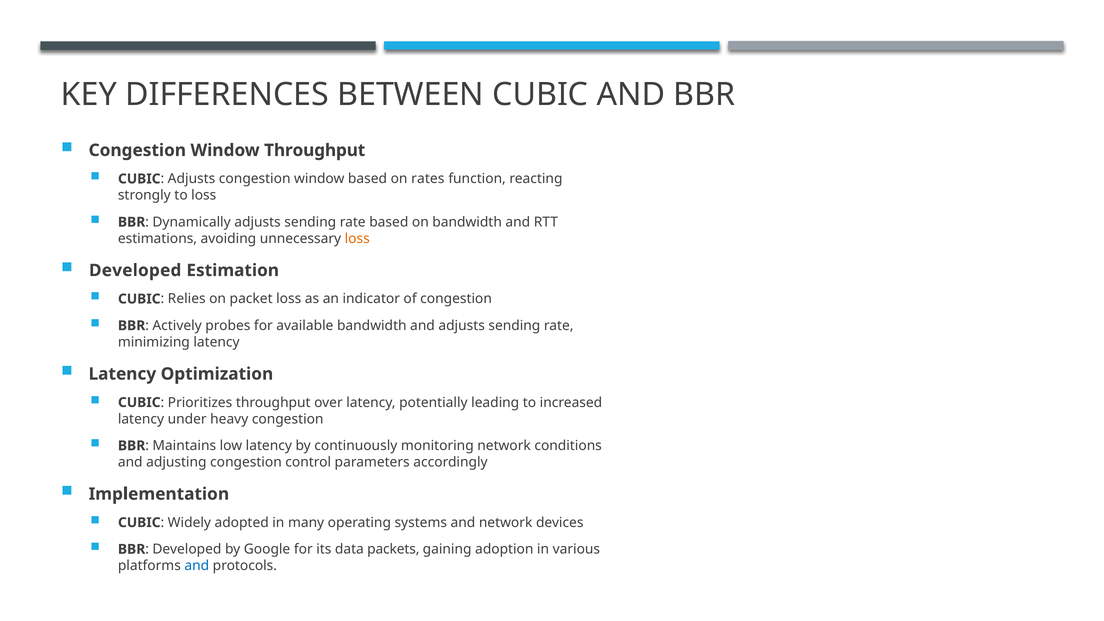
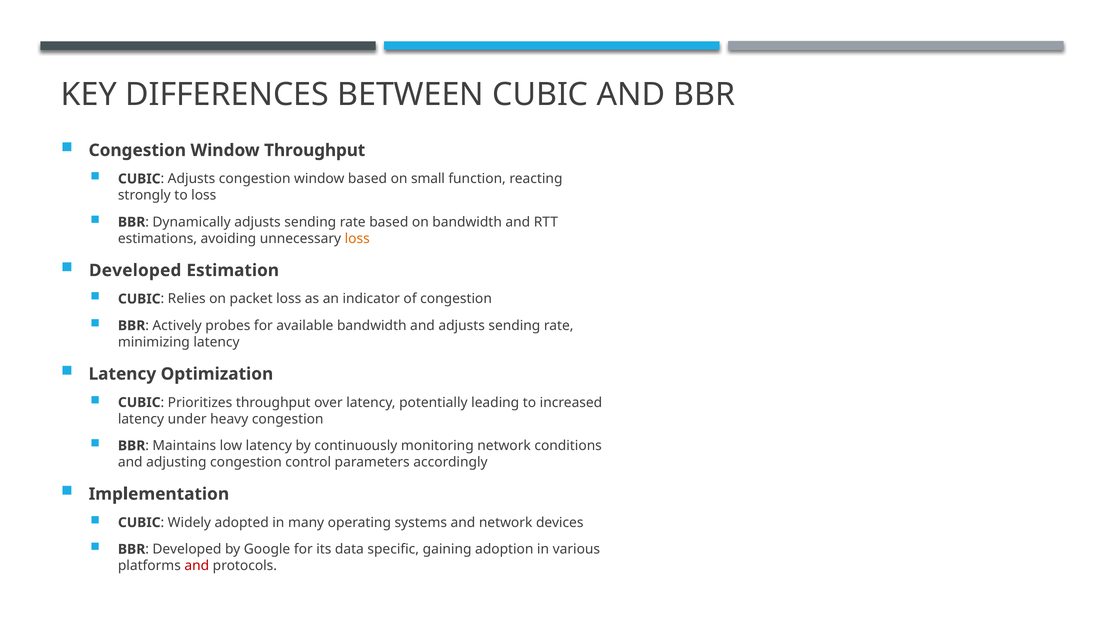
rates: rates -> small (428, 179)
packets: packets -> specific (393, 549)
and colour: blue -> red (197, 566)
